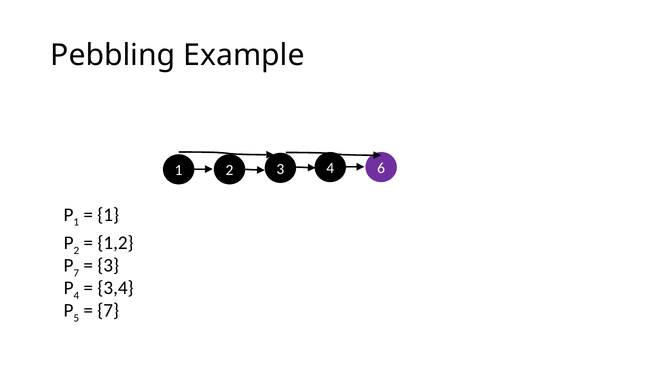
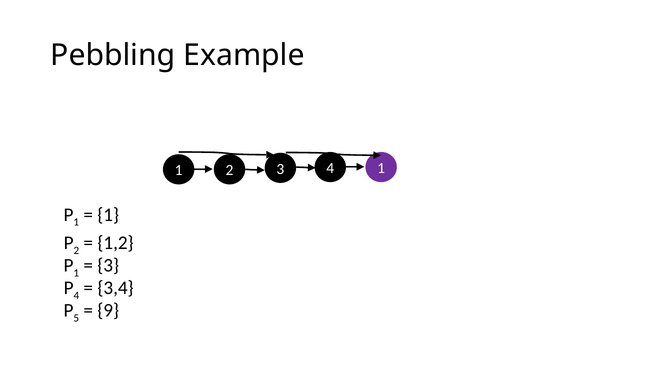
4 6: 6 -> 1 (381, 168)
7: 7 -> 1 (76, 273)
7: 7 -> 9 (108, 310)
